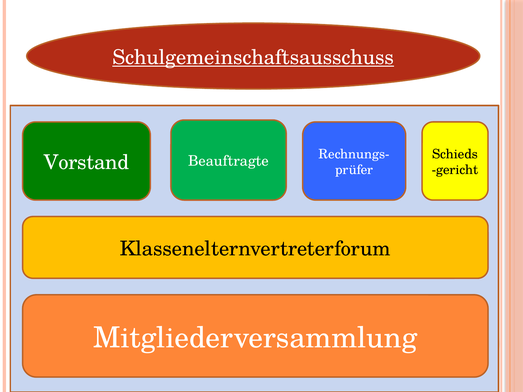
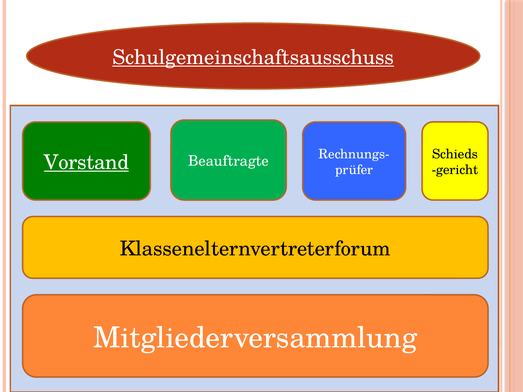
Vorstand underline: none -> present (87, 162)
